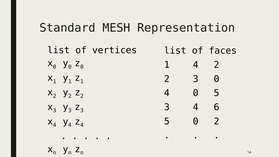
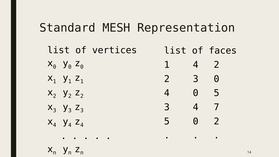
6: 6 -> 7 (217, 107)
